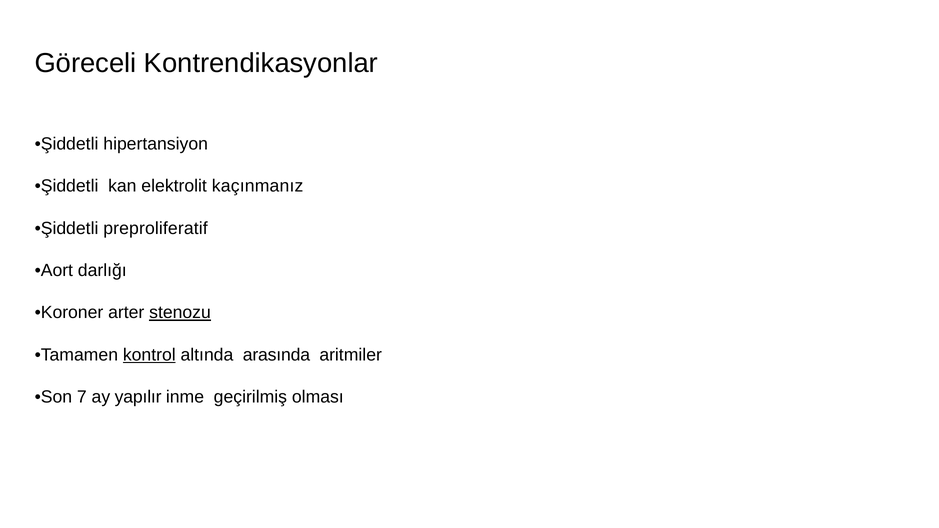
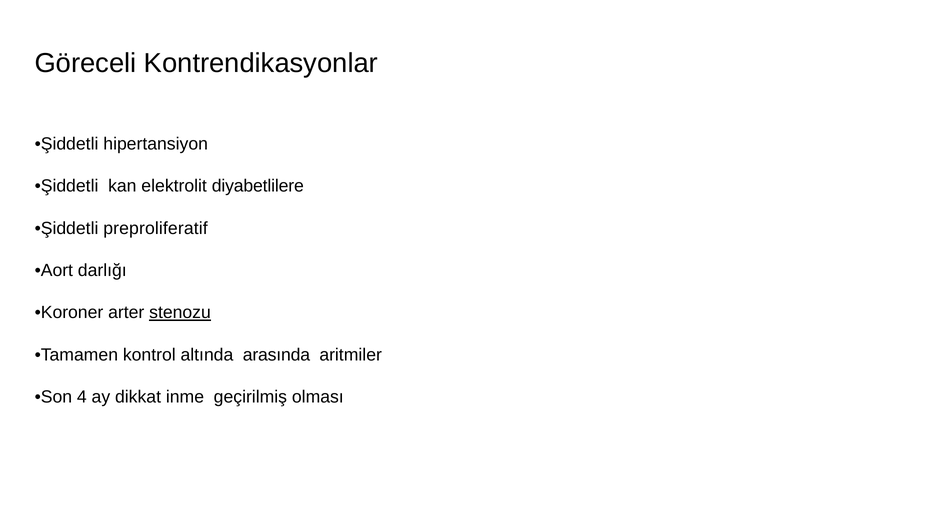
kaçınmanız: kaçınmanız -> diyabetlilere (258, 186)
kontrol underline: present -> none (149, 355)
7: 7 -> 4 (82, 397)
yapılır: yapılır -> dikkat (138, 397)
